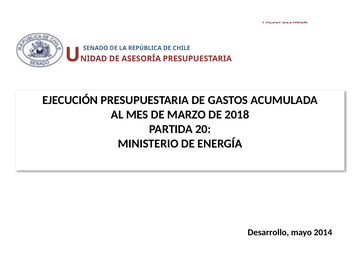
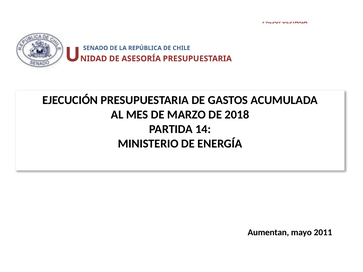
20: 20 -> 14 (203, 129)
Desarrollo: Desarrollo -> Aumentan (268, 233)
2014: 2014 -> 2011 (323, 233)
